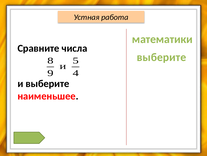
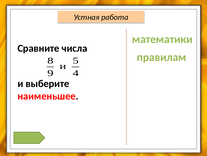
выберите: выберите -> правилам (162, 57)
